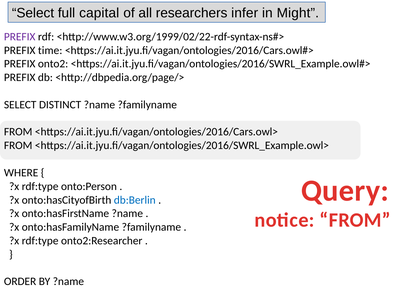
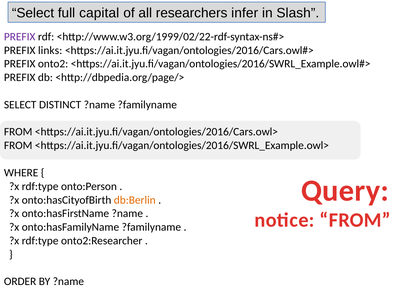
Might: Might -> Slash (298, 13)
time: time -> links (50, 50)
db:Berlin colour: blue -> orange (135, 199)
